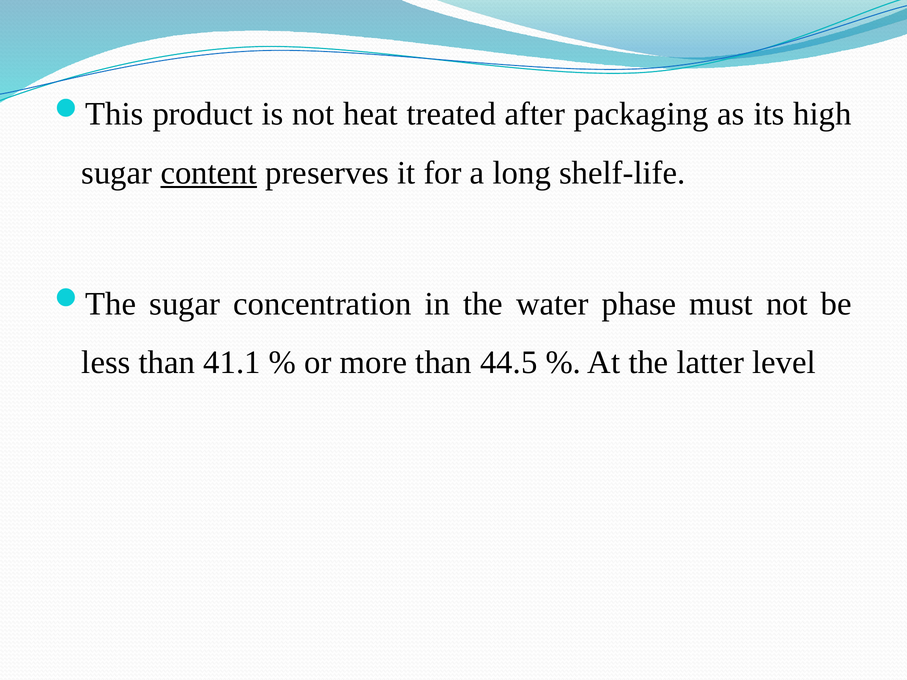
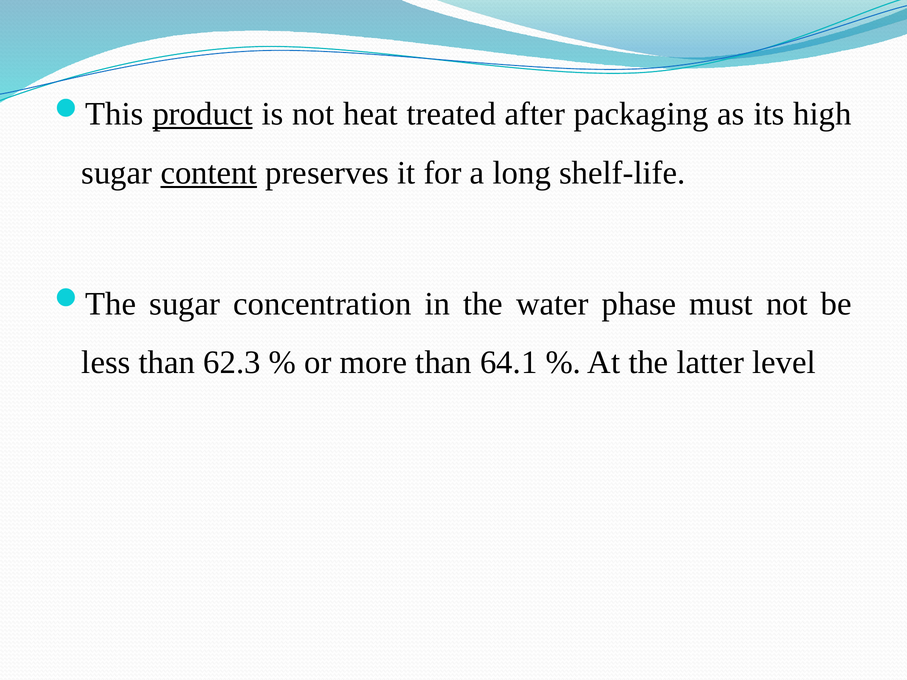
product underline: none -> present (203, 114)
41.1: 41.1 -> 62.3 (232, 363)
44.5: 44.5 -> 64.1 (509, 363)
